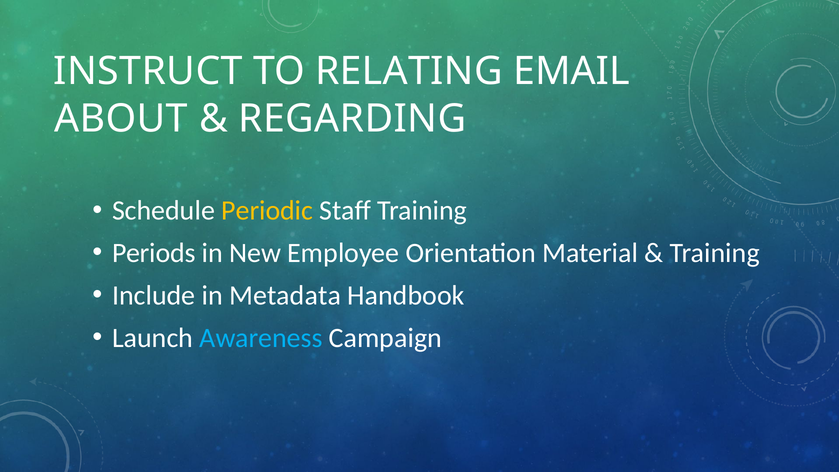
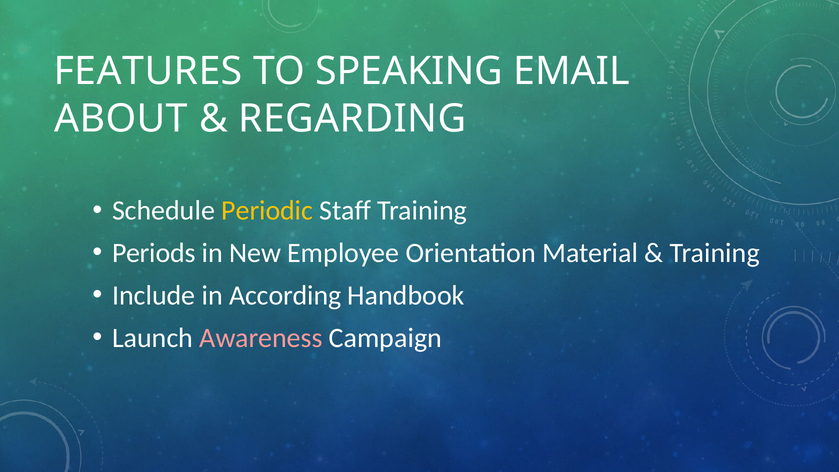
INSTRUCT: INSTRUCT -> FEATURES (148, 71)
RELATING: RELATING -> SPEAKING (409, 71)
Metadata: Metadata -> According (285, 295)
Awareness colour: light blue -> pink (261, 338)
